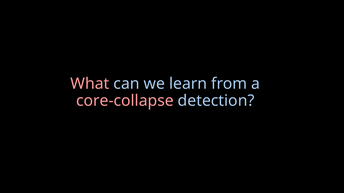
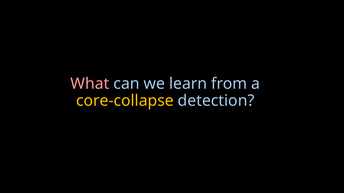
core-collapse colour: pink -> yellow (125, 101)
